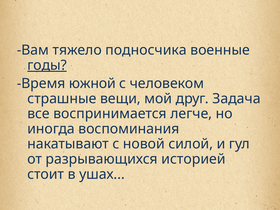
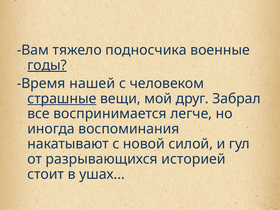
южной: южной -> нашей (92, 83)
страшные underline: none -> present (62, 99)
Задача: Задача -> Забрал (237, 99)
